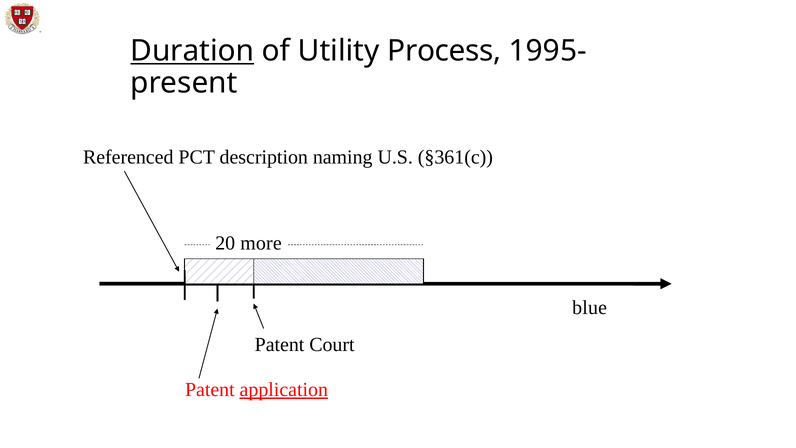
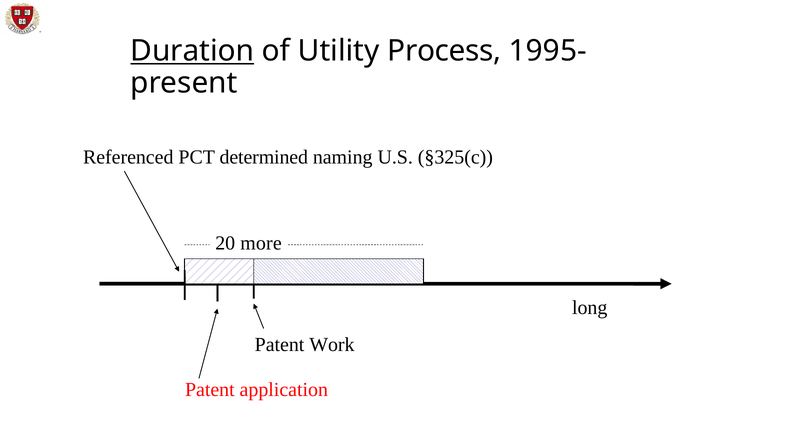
description: description -> determined (264, 157)
§361(c: §361(c -> §325(c (455, 157)
blue: blue -> long (590, 307)
Court: Court -> Work (332, 345)
application underline: present -> none (284, 389)
